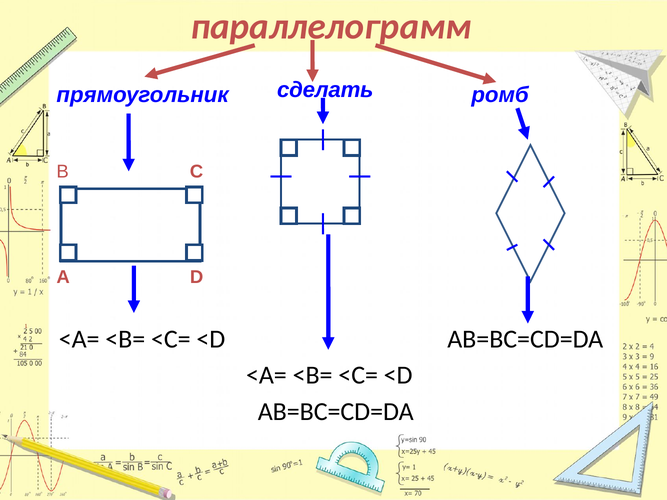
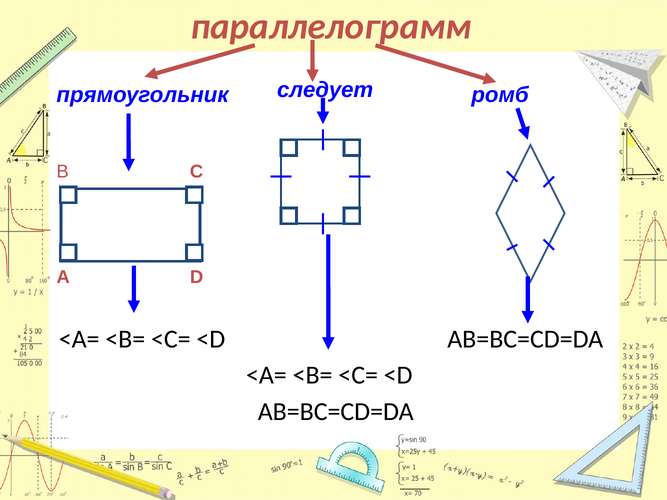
сделать: сделать -> следует (325, 90)
